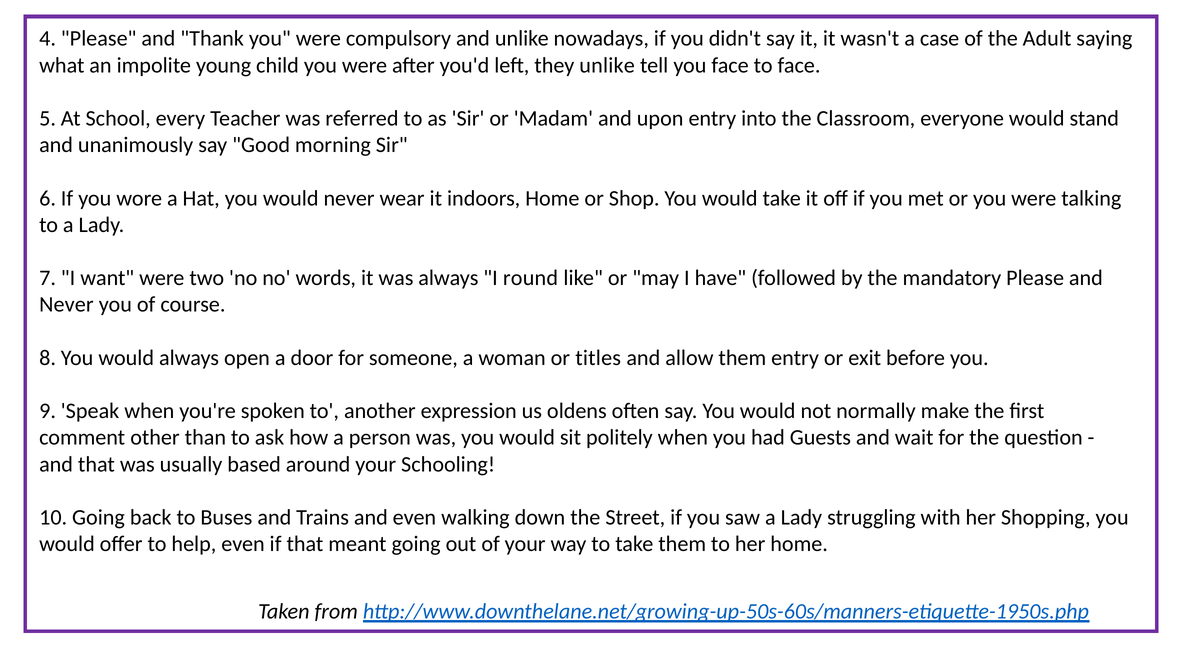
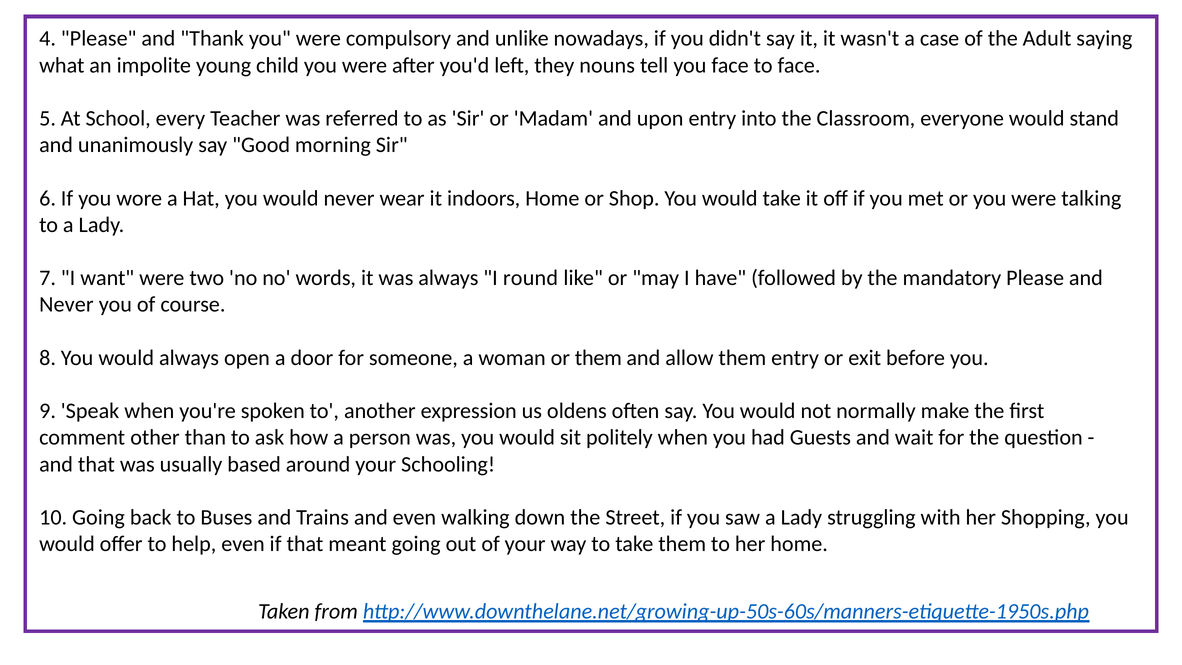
they unlike: unlike -> nouns (607, 65)
or titles: titles -> them (598, 358)
